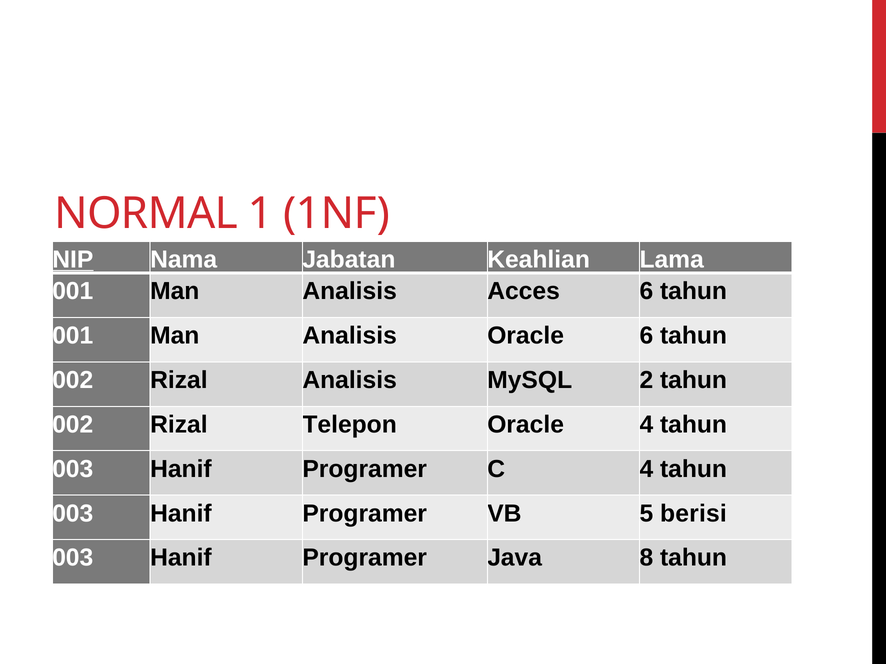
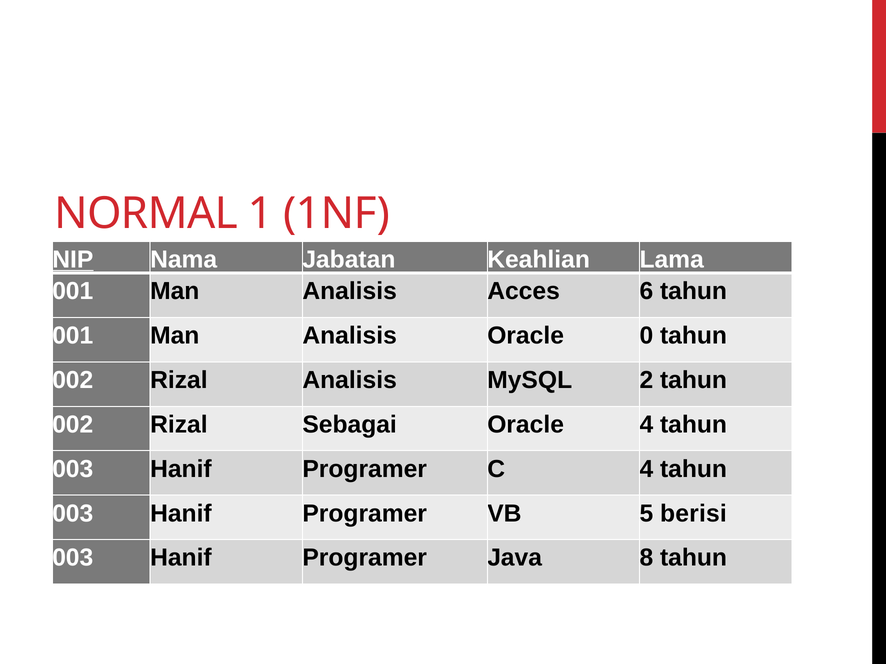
Oracle 6: 6 -> 0 (646, 336)
Telepon: Telepon -> Sebagai (350, 425)
